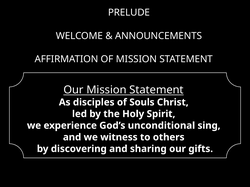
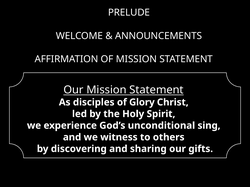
Souls: Souls -> Glory (142, 103)
